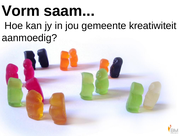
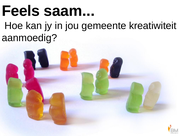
Vorm: Vorm -> Feels (21, 11)
